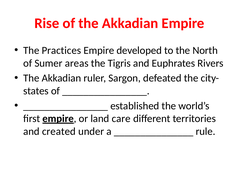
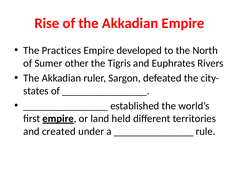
areas: areas -> other (77, 63)
care: care -> held (121, 118)
